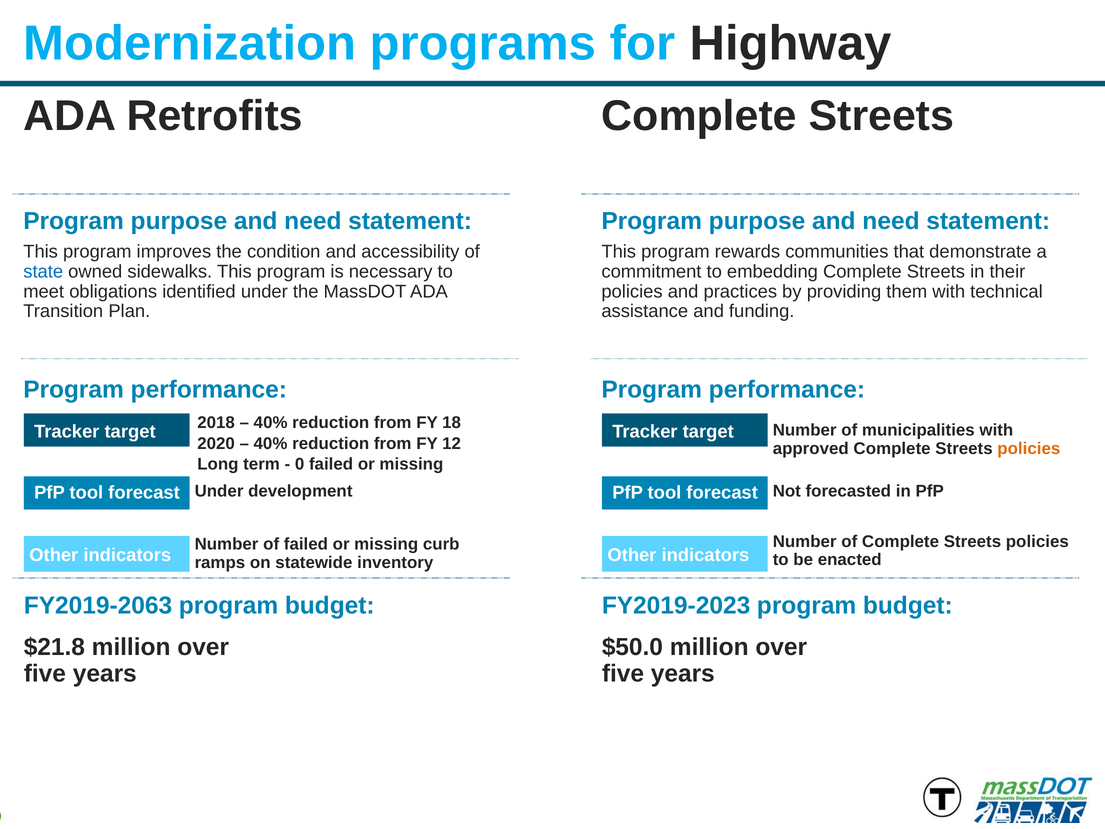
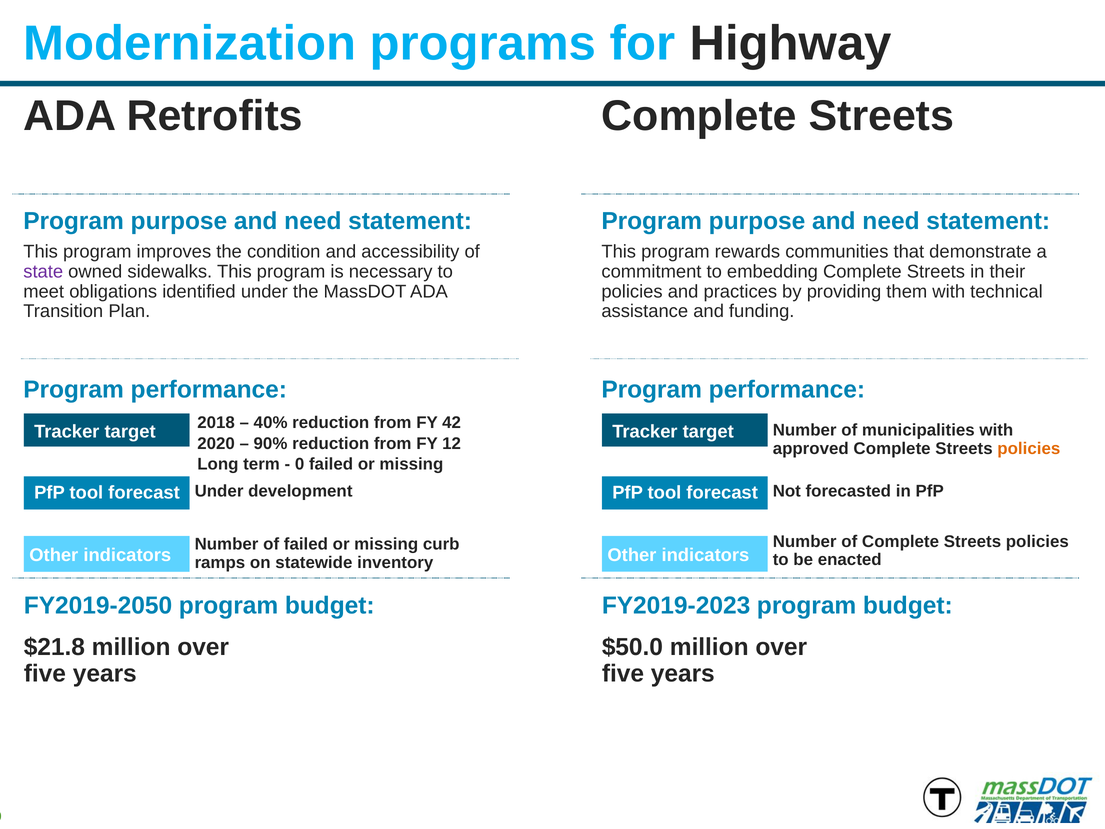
state colour: blue -> purple (43, 272)
18: 18 -> 42 (452, 423)
40%: 40% -> 90% (270, 443)
FY2019-2063: FY2019-2063 -> FY2019-2050 (98, 605)
